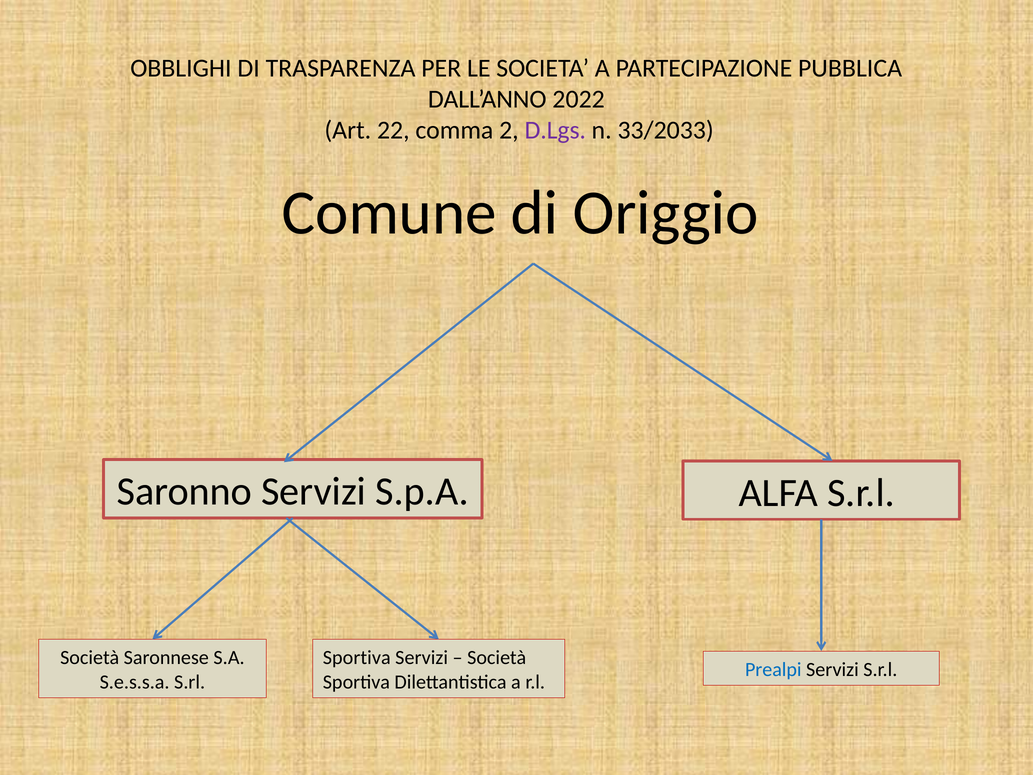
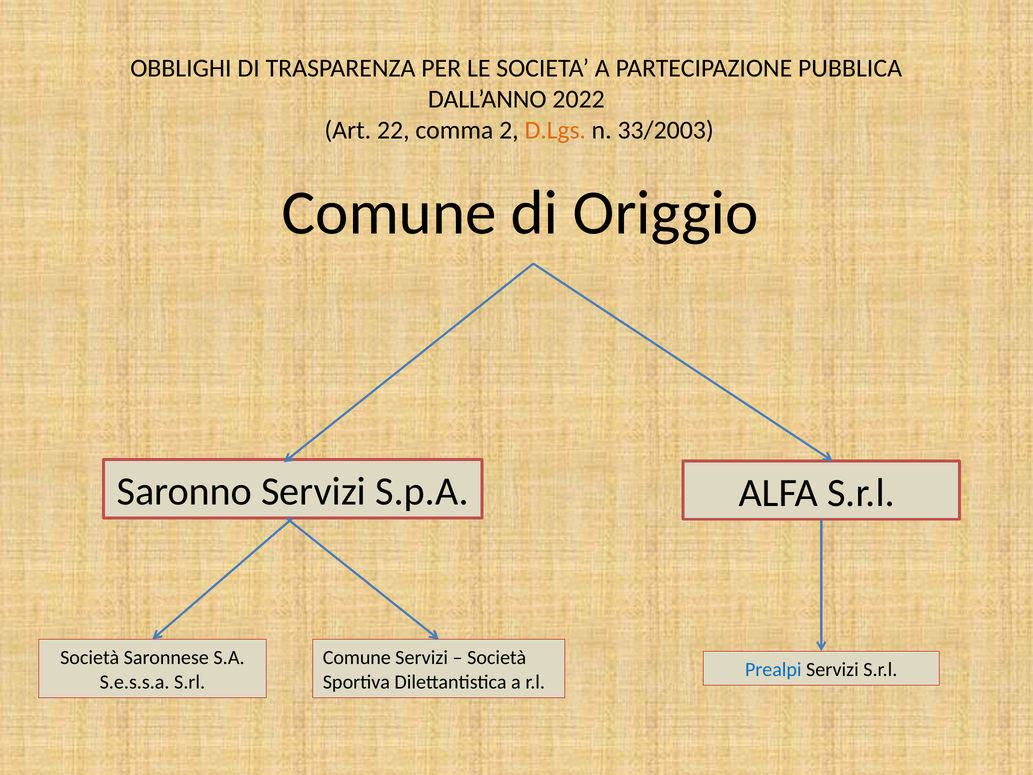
D.Lgs colour: purple -> orange (555, 130)
33/2033: 33/2033 -> 33/2003 (666, 130)
Sportiva: Sportiva -> Comune (357, 658)
